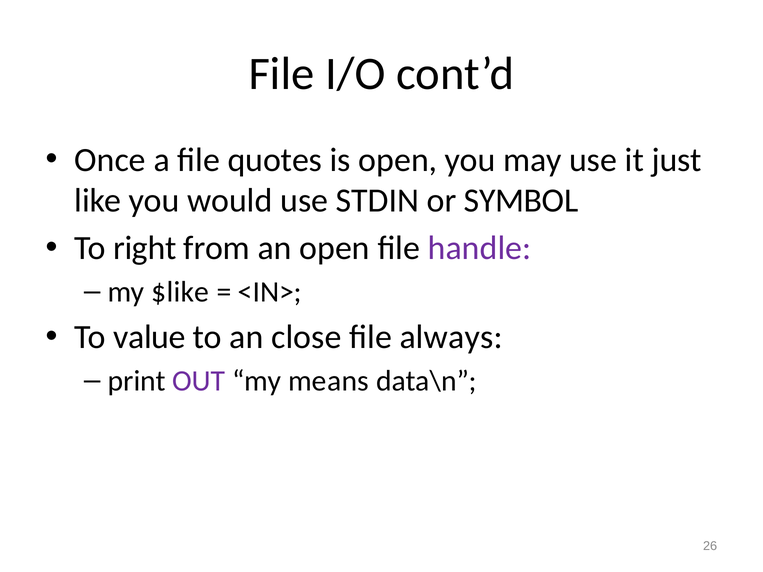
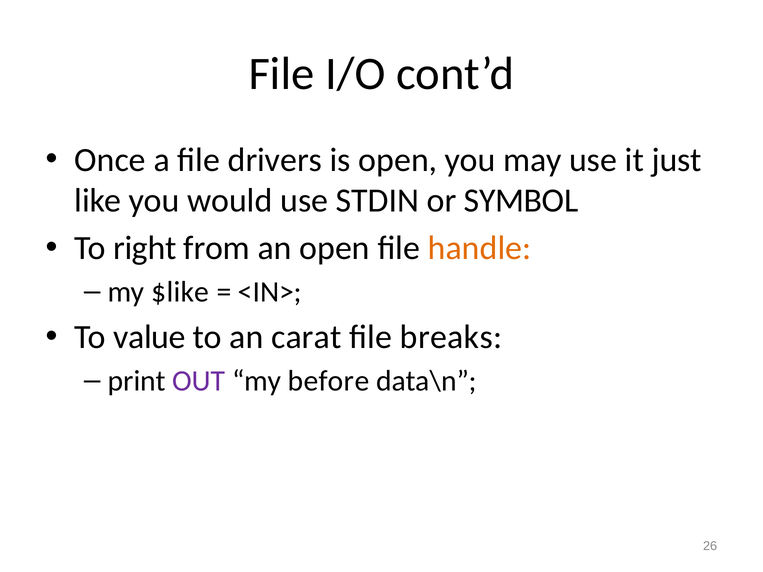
quotes: quotes -> drivers (275, 160)
handle colour: purple -> orange (480, 248)
close: close -> carat (306, 337)
always: always -> breaks (451, 337)
means: means -> before (329, 381)
